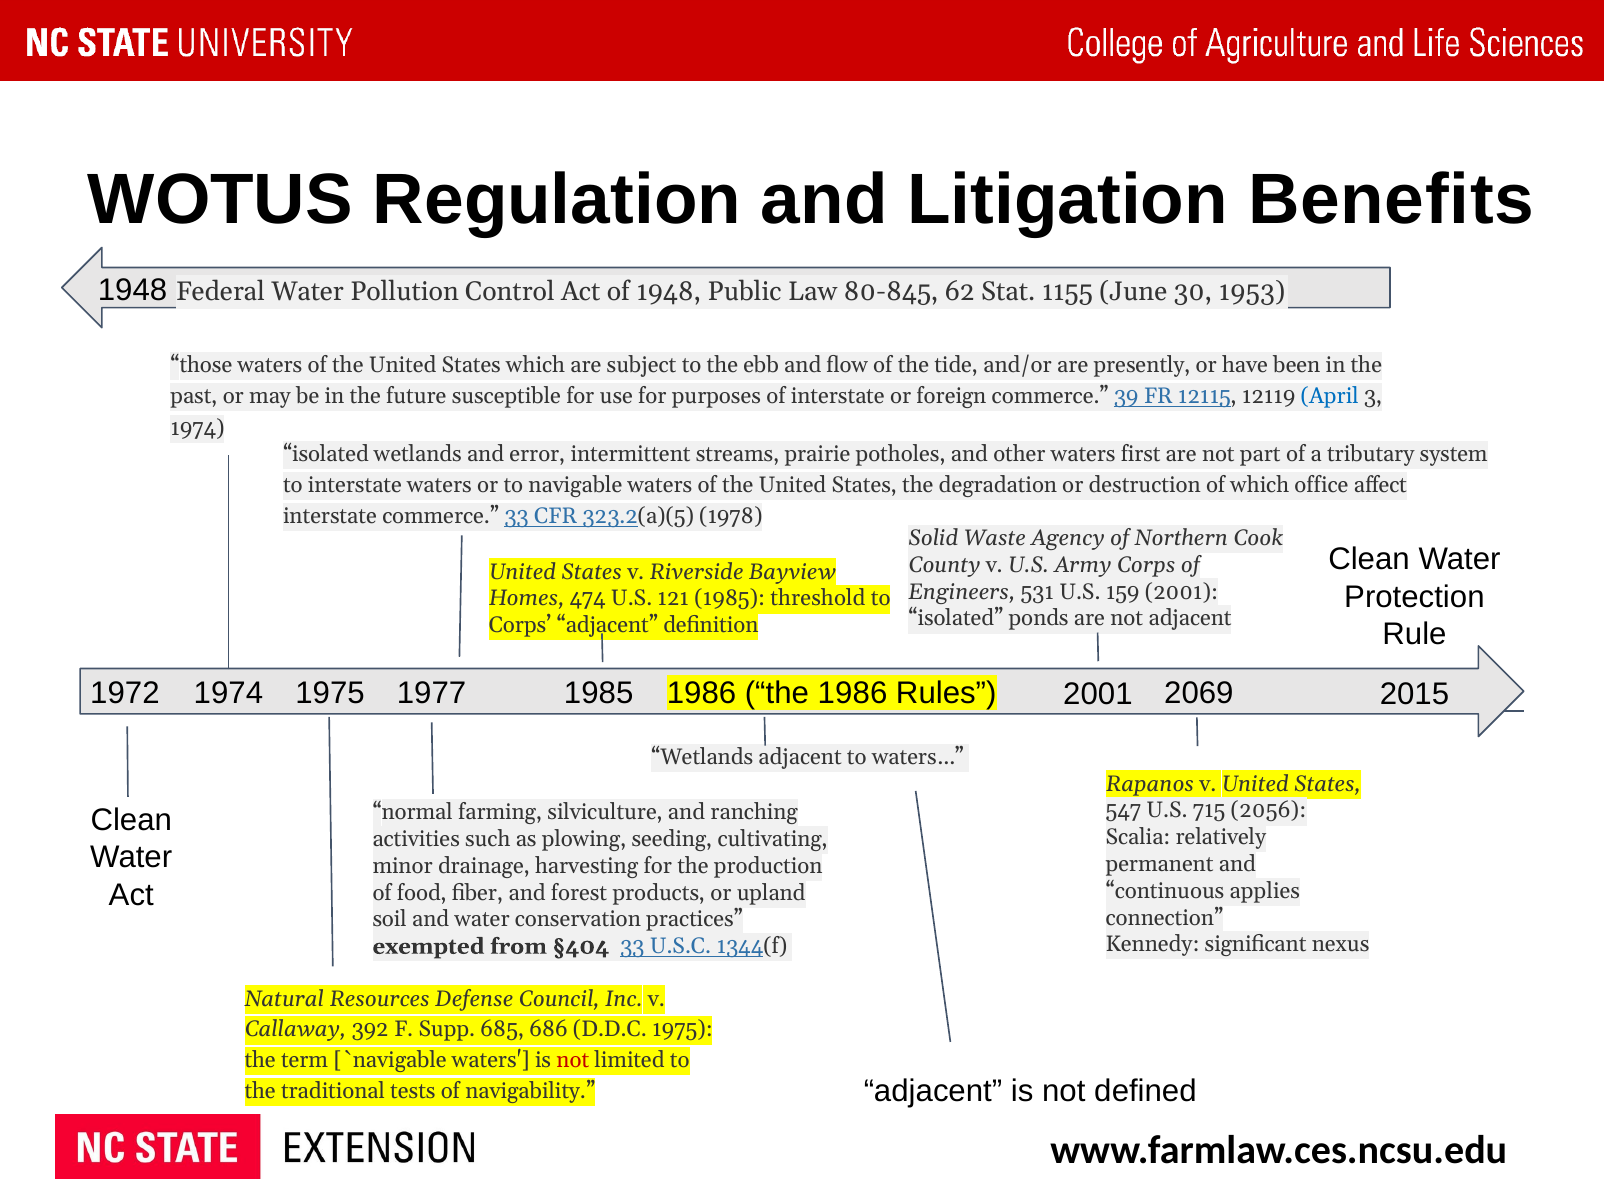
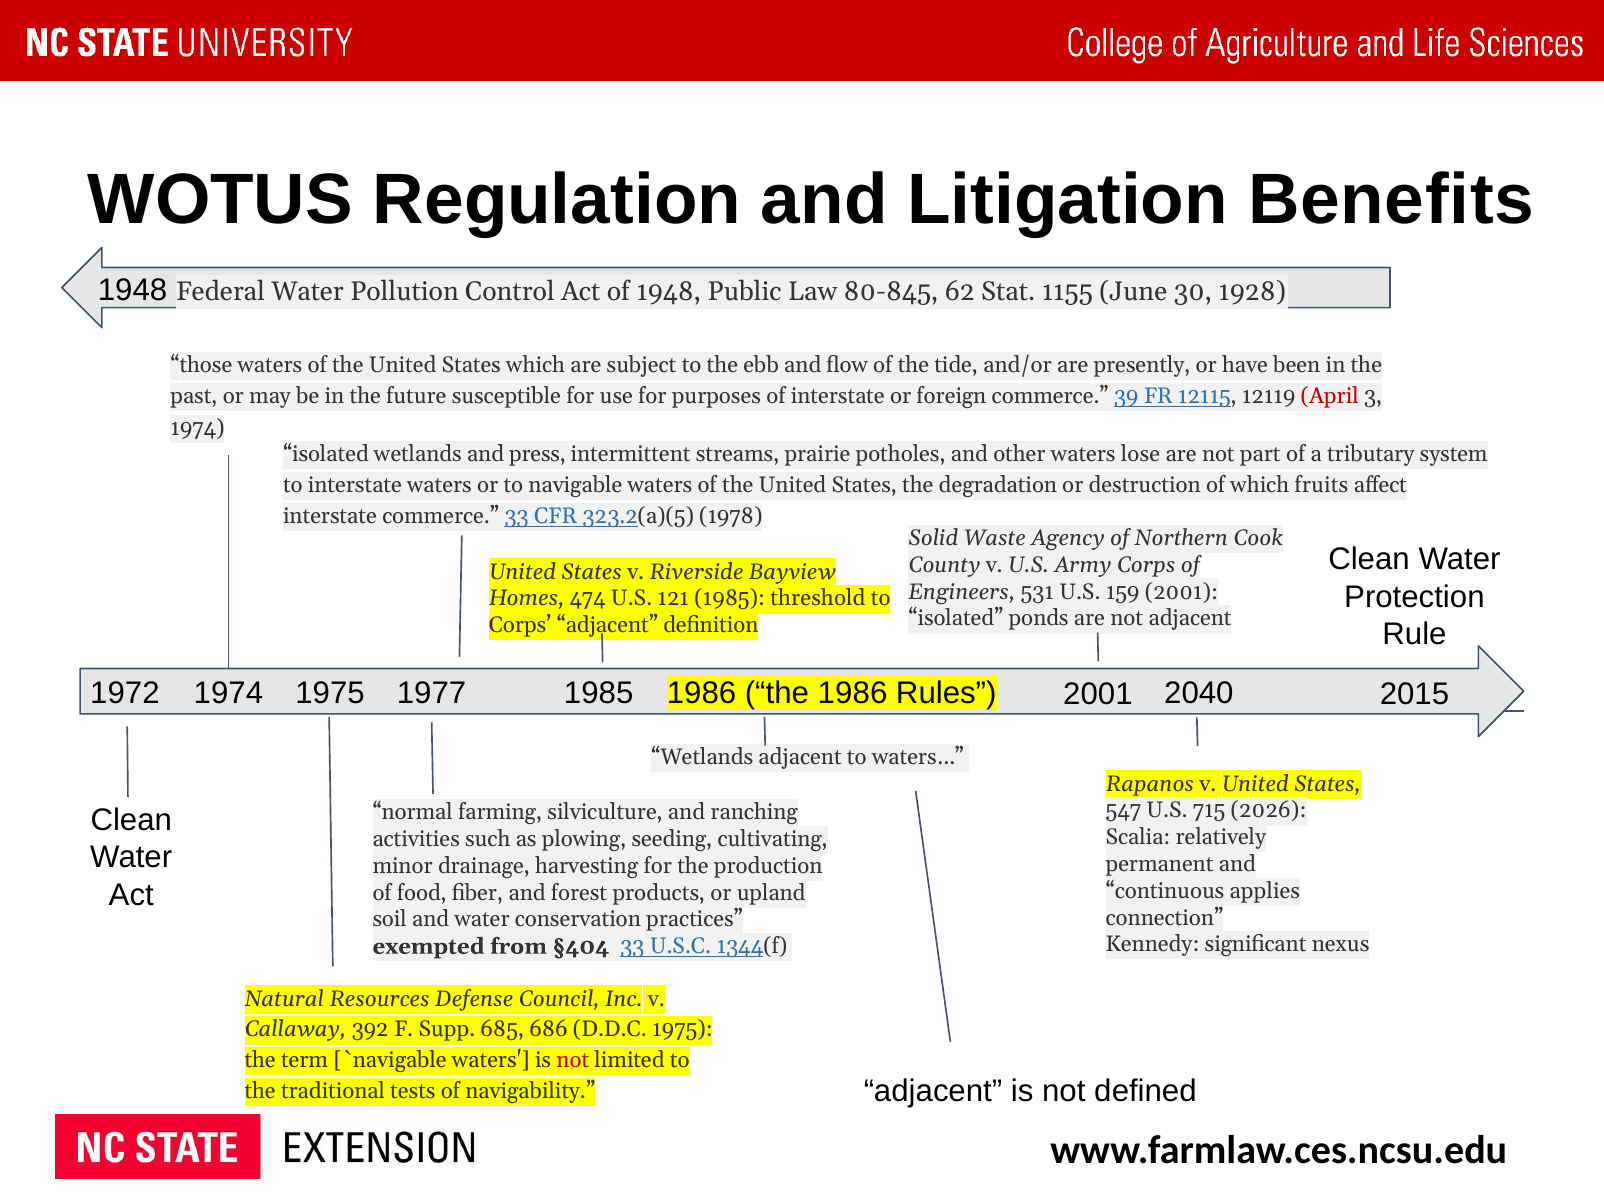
1953: 1953 -> 1928 (1252, 291)
April colour: blue -> red (1330, 396)
error: error -> press (537, 454)
first: first -> lose (1140, 454)
office: office -> fruits (1321, 485)
2069: 2069 -> 2040 (1199, 693)
2056: 2056 -> 2026 (1268, 811)
